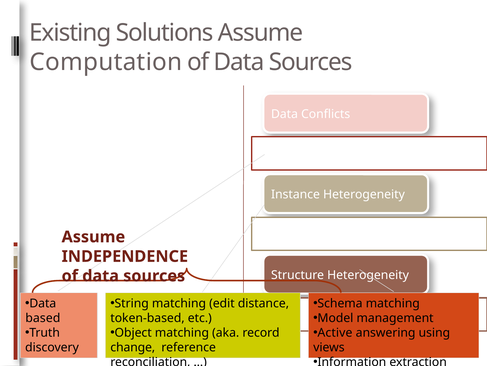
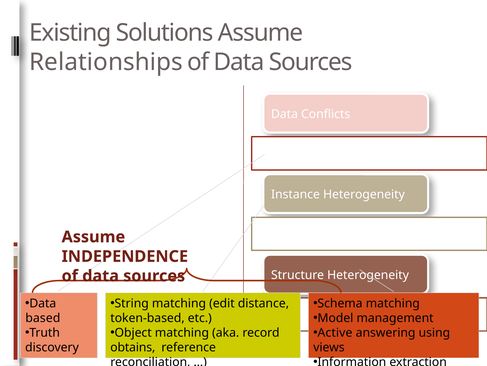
Computation: Computation -> Relationships (106, 62)
change: change -> obtains (133, 347)
